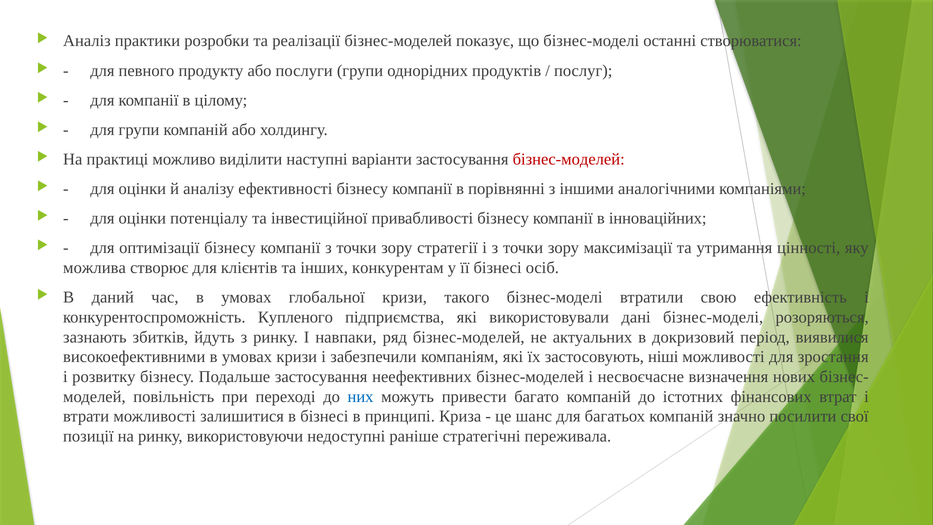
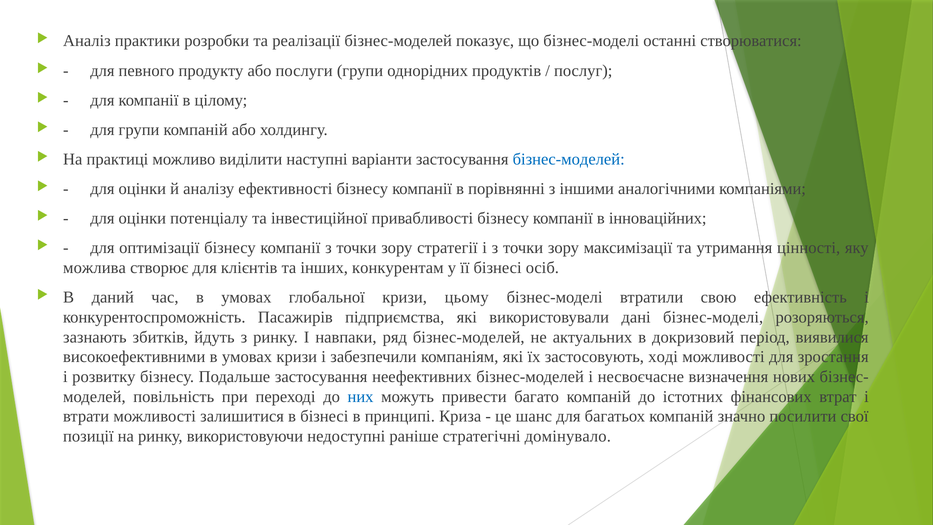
бізнес-моделей colour: red -> blue (569, 159)
такого: такого -> цьому (467, 297)
Купленого: Купленого -> Пасажирів (295, 317)
ніші: ніші -> ході (663, 357)
переживала: переживала -> домінувало (568, 436)
